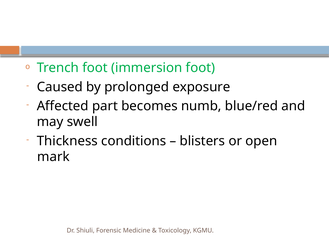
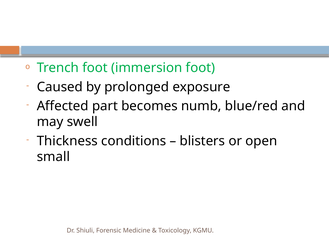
mark: mark -> small (53, 157)
